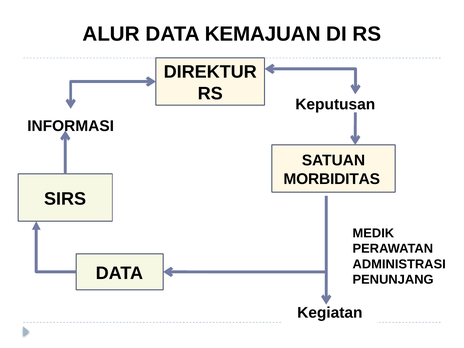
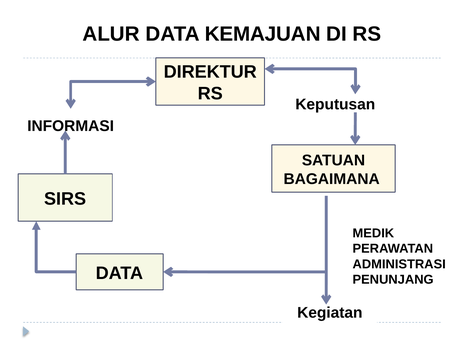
MORBIDITAS: MORBIDITAS -> BAGAIMANA (332, 179)
